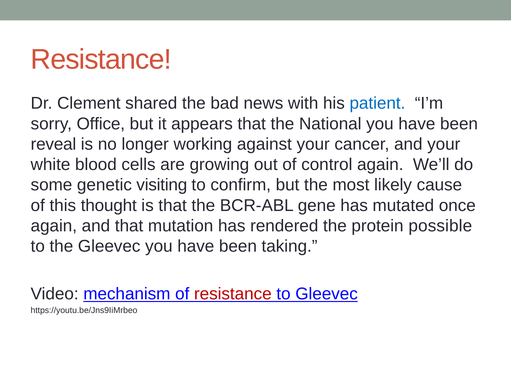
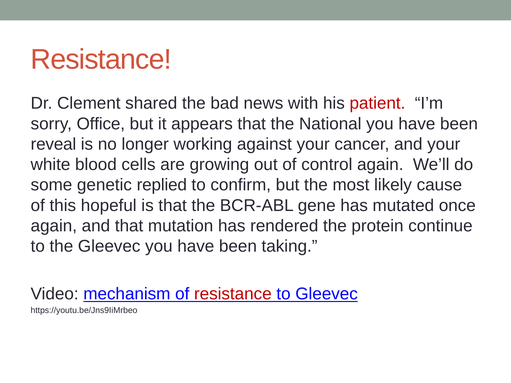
patient colour: blue -> red (377, 103)
visiting: visiting -> replied (162, 185)
thought: thought -> hopeful (109, 206)
possible: possible -> continue (440, 226)
